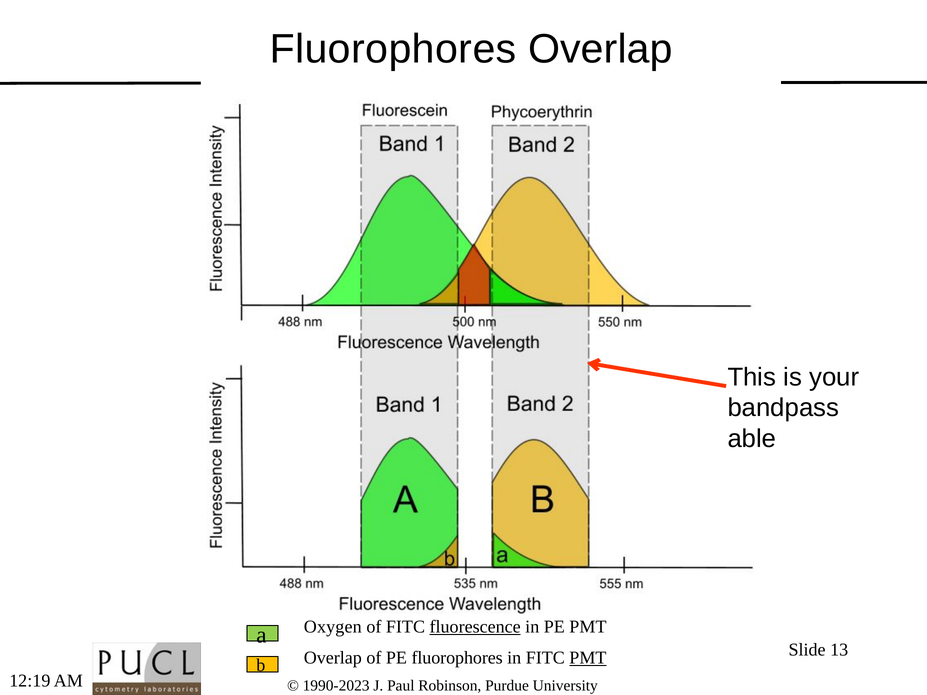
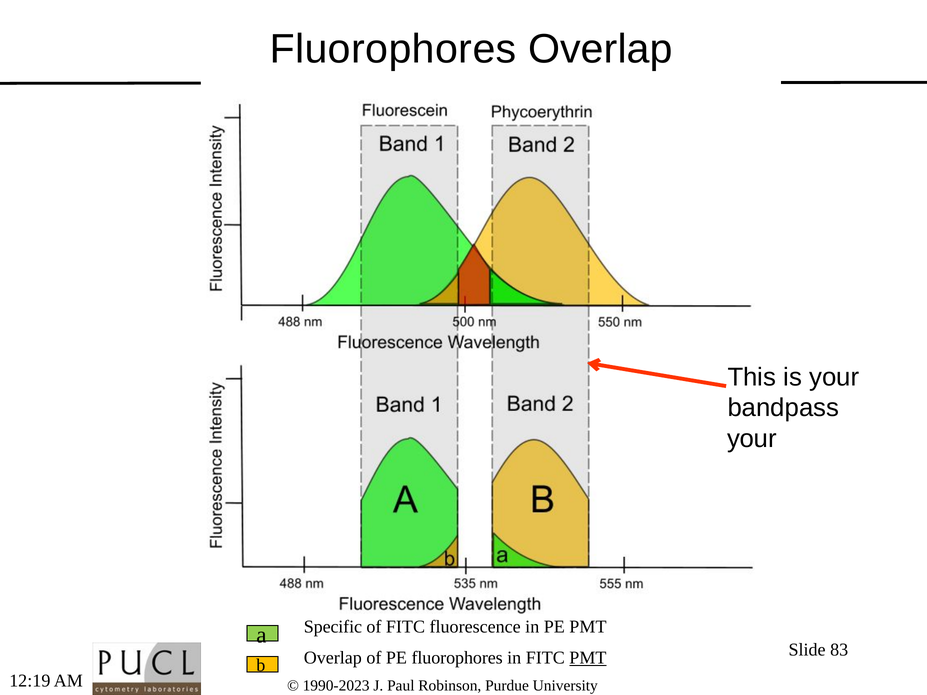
able: able -> your (752, 439)
Oxygen: Oxygen -> Specific (333, 627)
fluorescence underline: present -> none (475, 627)
13: 13 -> 83 (839, 650)
